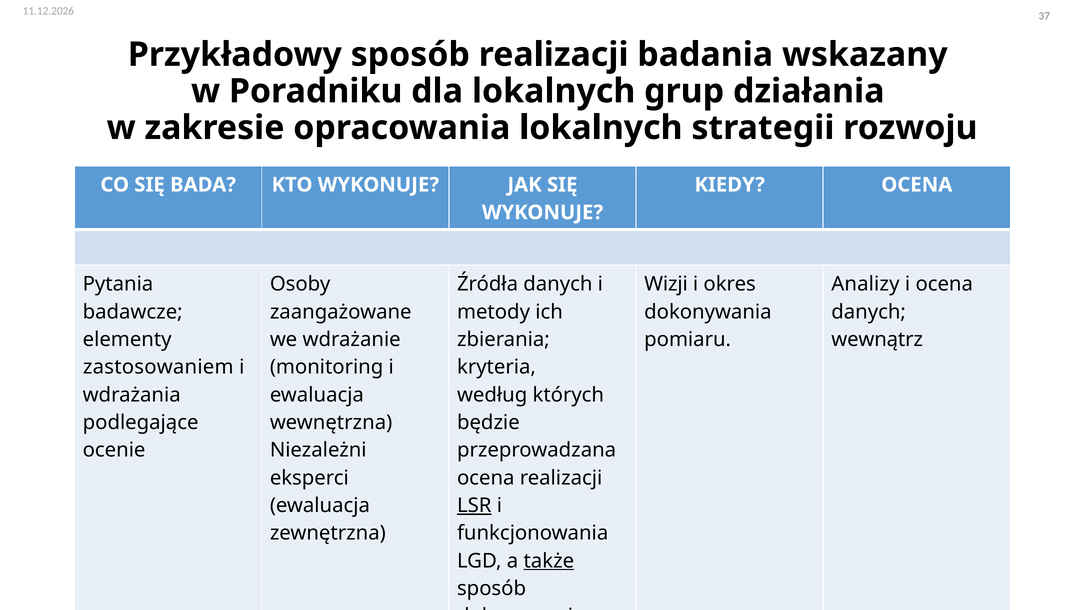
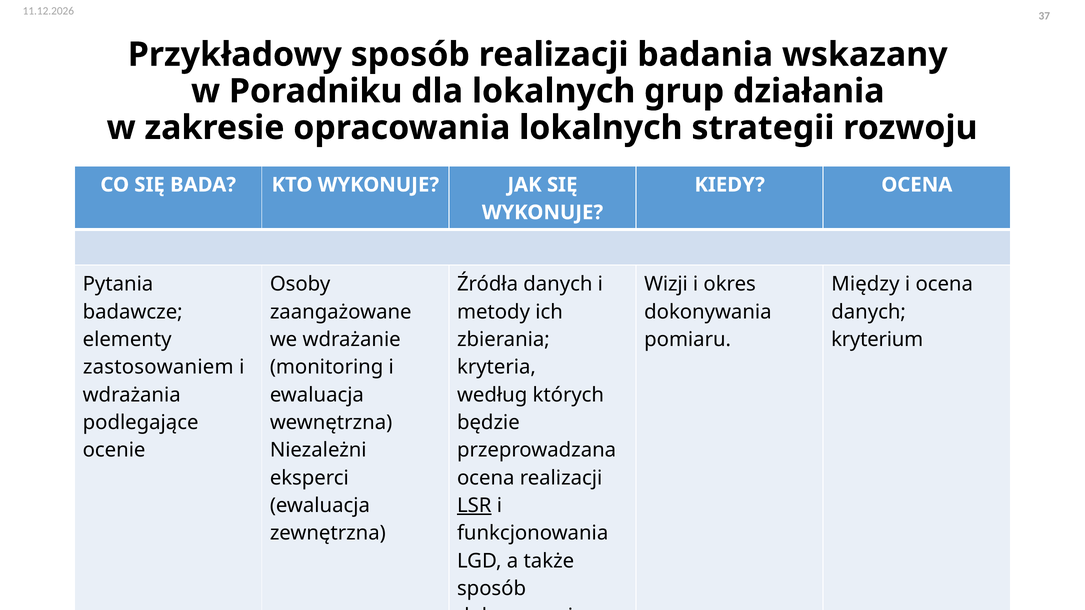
Analizy: Analizy -> Między (865, 284)
wewnątrz: wewnątrz -> kryterium (877, 340)
także underline: present -> none (549, 561)
